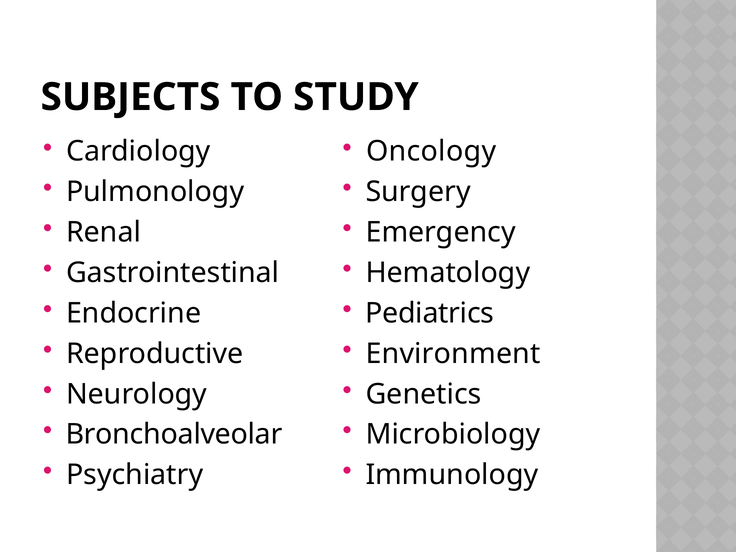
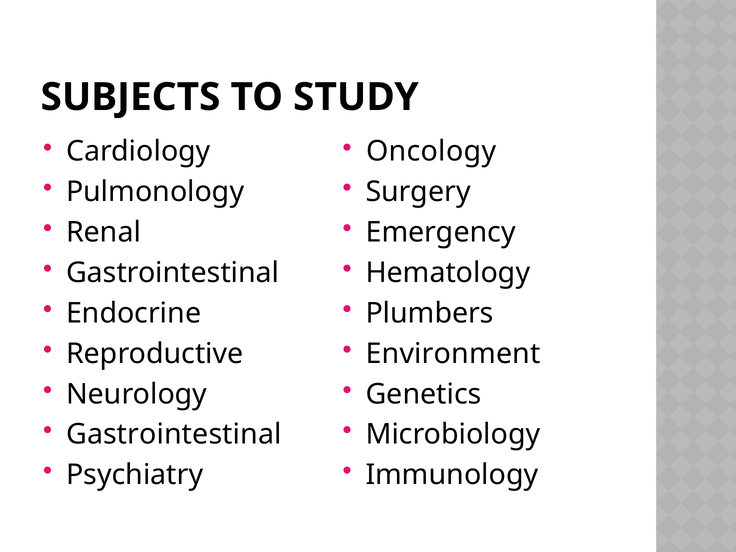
Pediatrics: Pediatrics -> Plumbers (430, 313)
Bronchoalveolar: Bronchoalveolar -> Gastrointestinal (174, 434)
